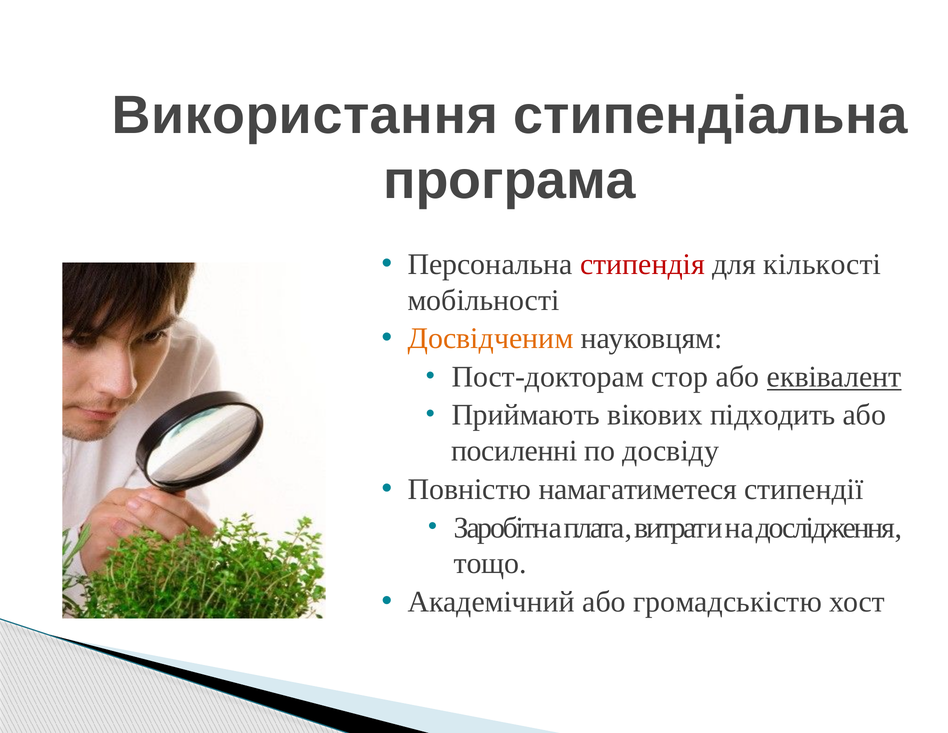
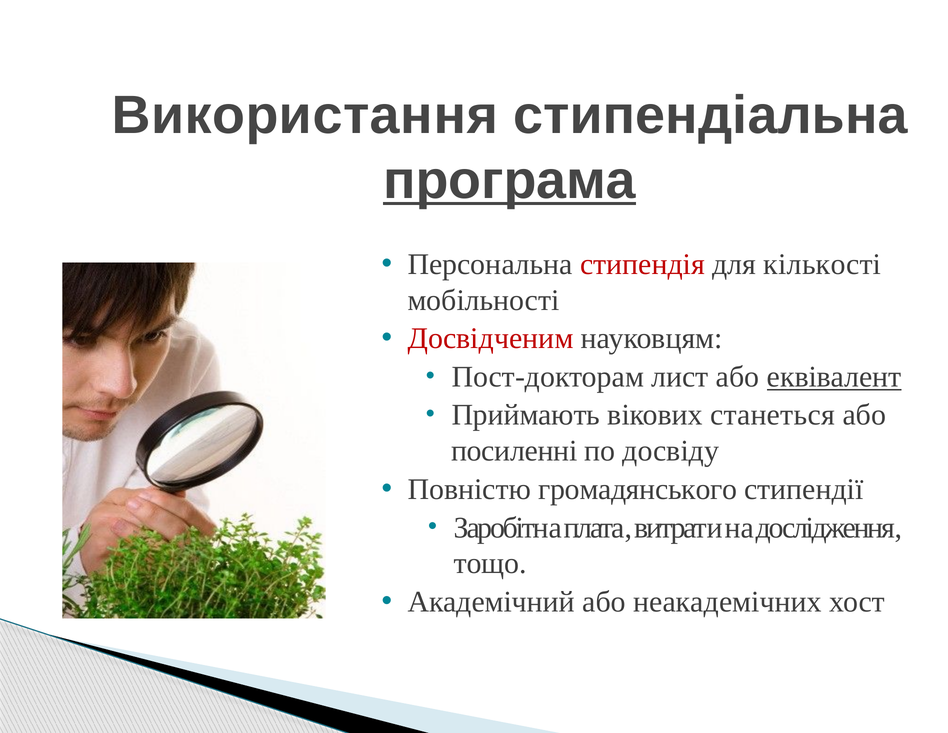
програма underline: none -> present (510, 180)
Досвідченим colour: orange -> red (491, 338)
стор: стор -> лист (680, 377)
підходить: підходить -> станеться (773, 415)
намагатиметеся: намагатиметеся -> громадянського (638, 489)
громадськістю: громадськістю -> неакадемічних (727, 601)
